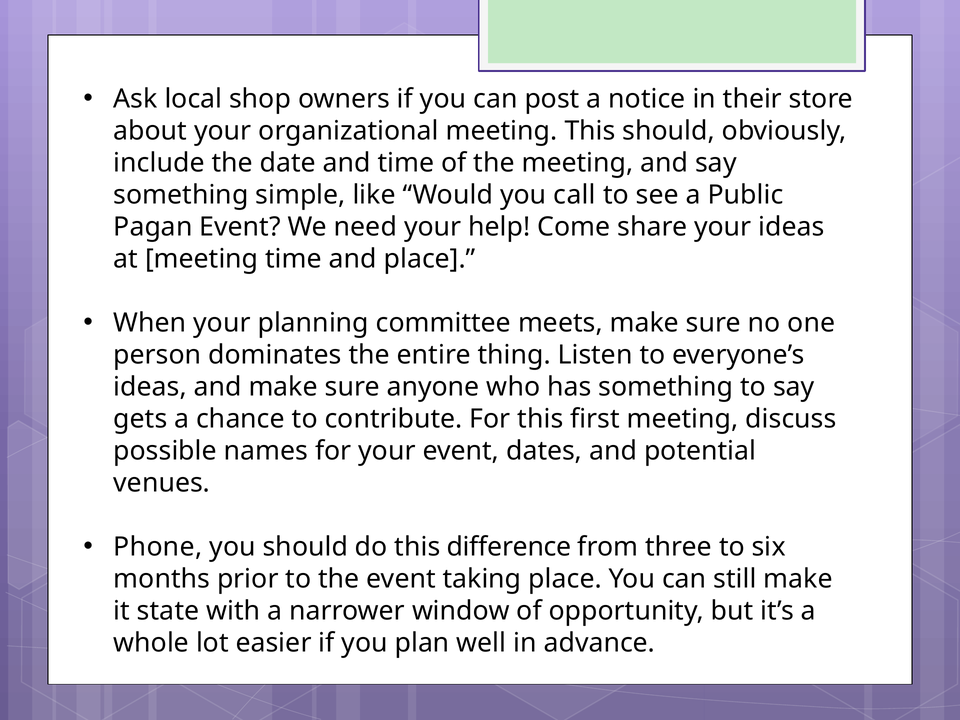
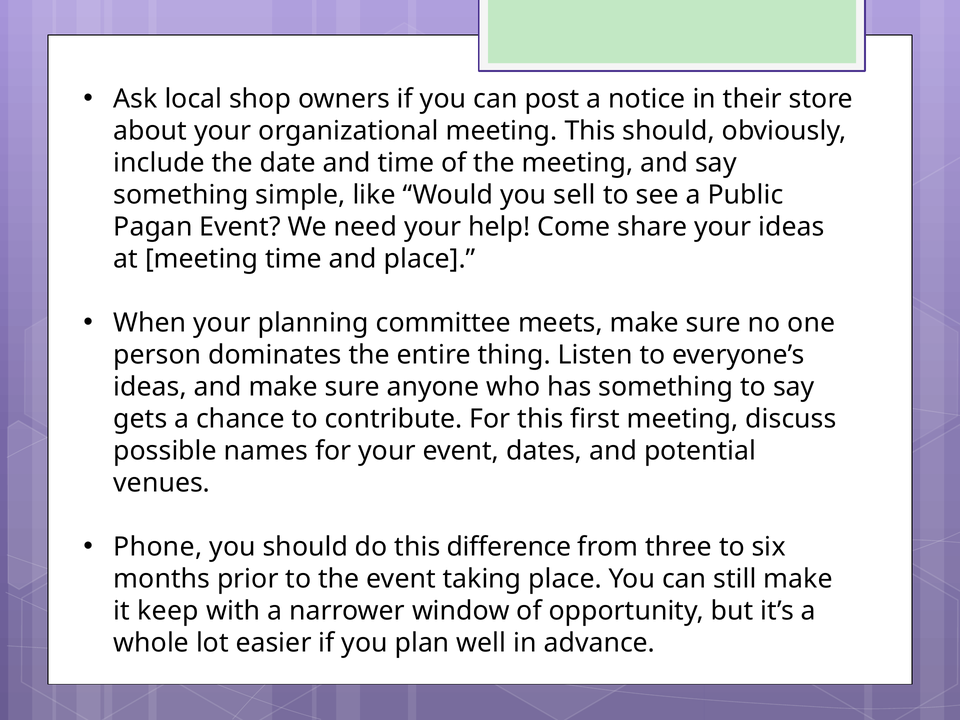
call: call -> sell (575, 195)
state: state -> keep (168, 611)
